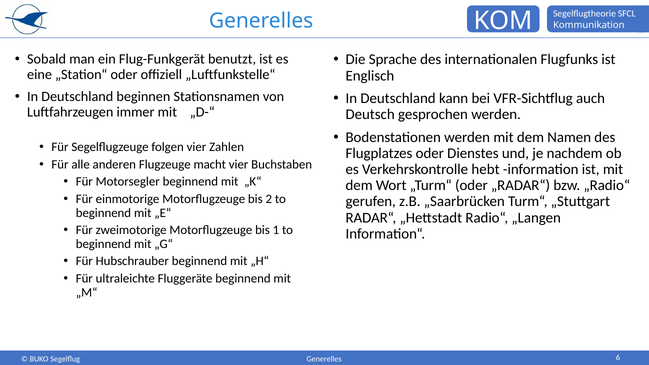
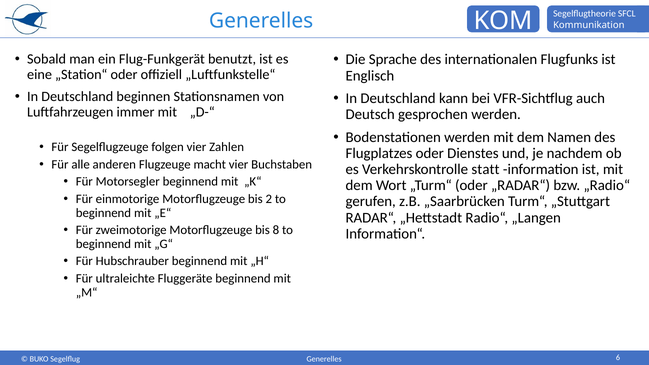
hebt: hebt -> statt (486, 169)
1: 1 -> 8 (276, 230)
